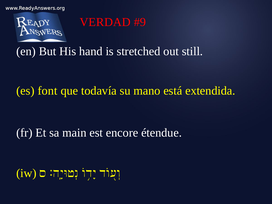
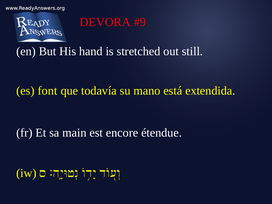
VERDAD: VERDAD -> DEVORA (105, 22)
